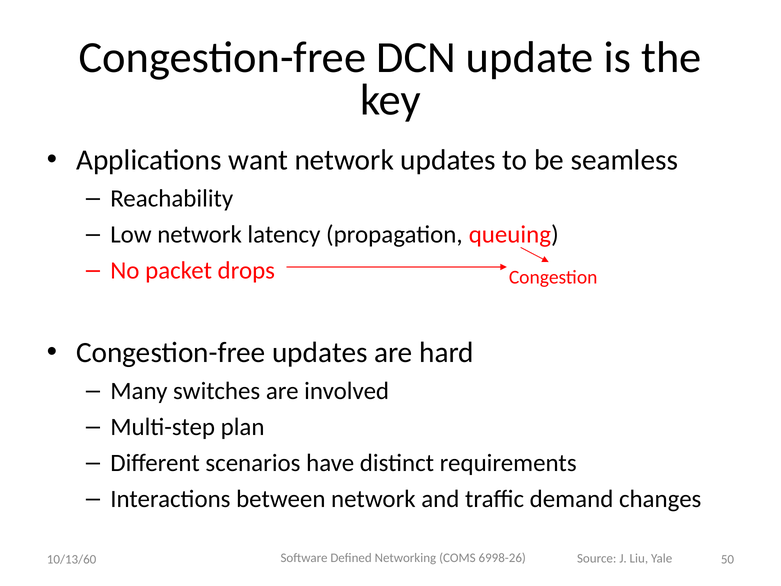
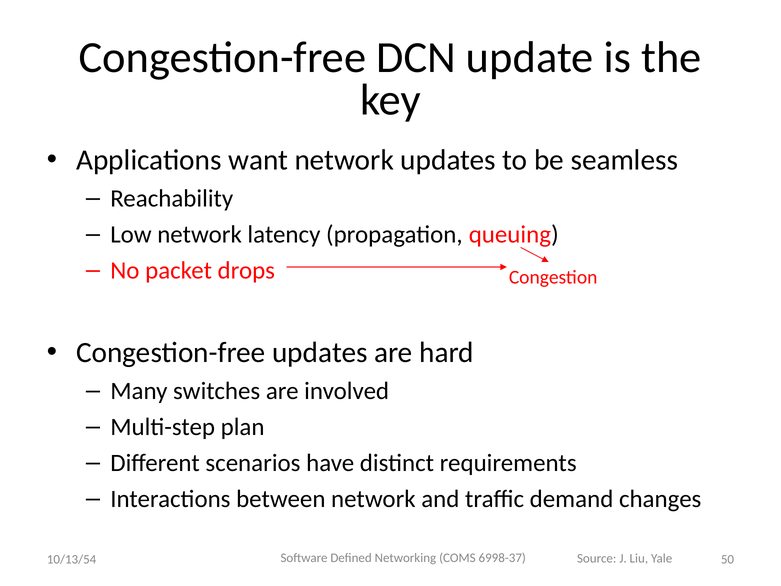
6998-26: 6998-26 -> 6998-37 (502, 558)
10/13/60: 10/13/60 -> 10/13/54 (72, 559)
